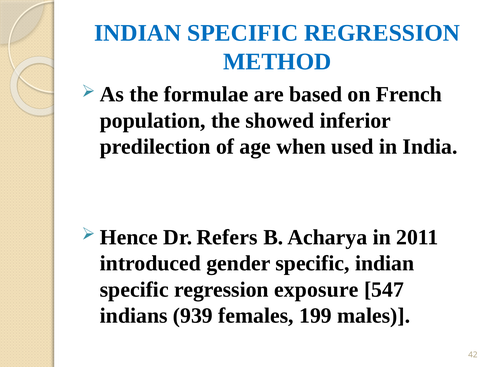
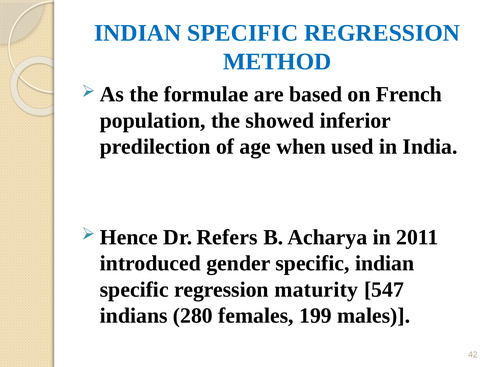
exposure: exposure -> maturity (316, 289)
939: 939 -> 280 (193, 316)
